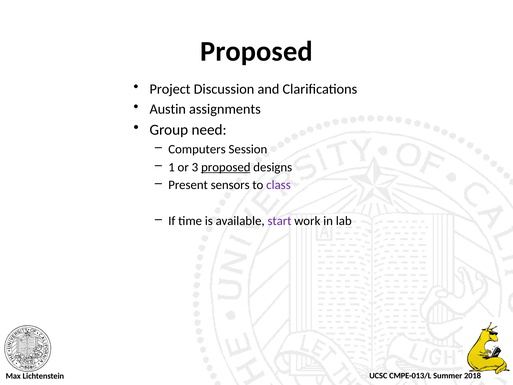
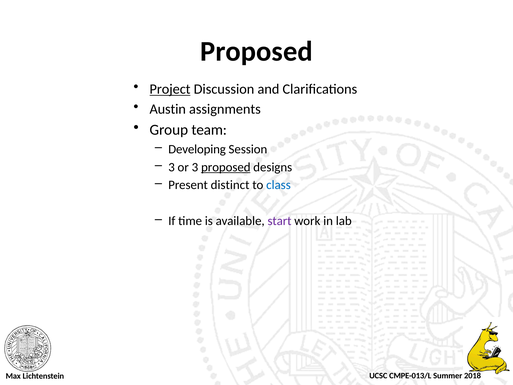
Project underline: none -> present (170, 89)
need: need -> team (209, 130)
Computers: Computers -> Developing (197, 149)
1: 1 -> 3 (172, 167)
sensors: sensors -> distinct (230, 185)
class colour: purple -> blue (278, 185)
